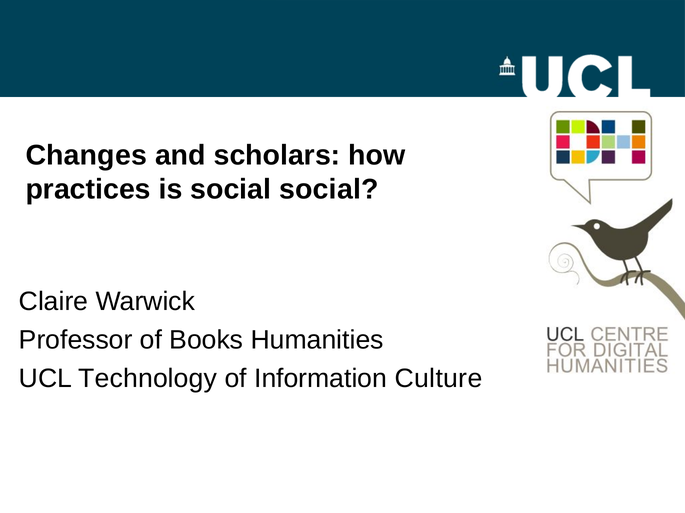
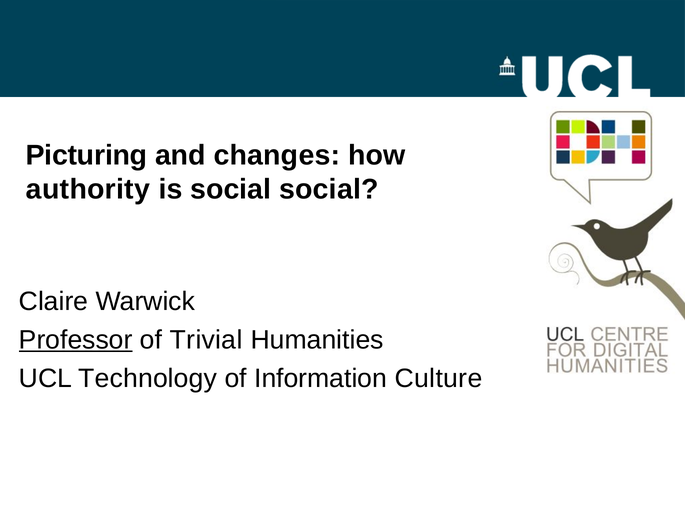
Changes: Changes -> Picturing (86, 155)
scholars: scholars -> changes (277, 155)
practices: practices -> authority (88, 190)
Professor underline: none -> present (76, 340)
Books: Books -> Trivial (206, 340)
